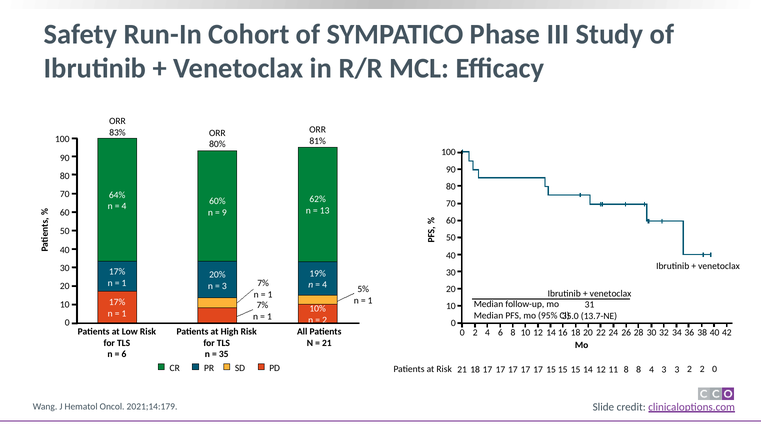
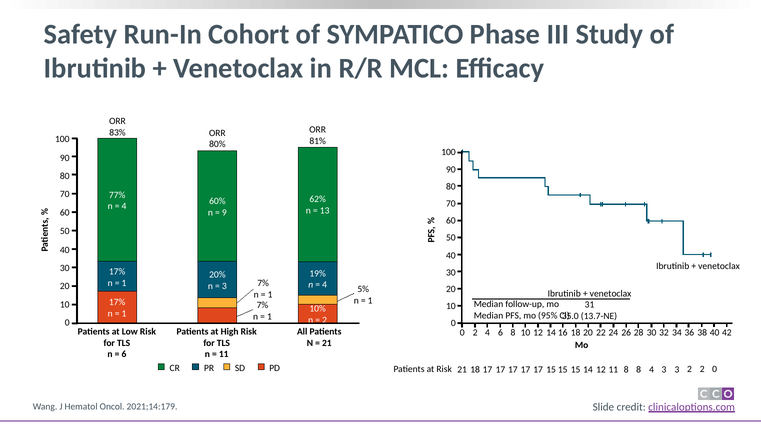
64%: 64% -> 77% (117, 195)
35: 35 -> 11 (224, 354)
